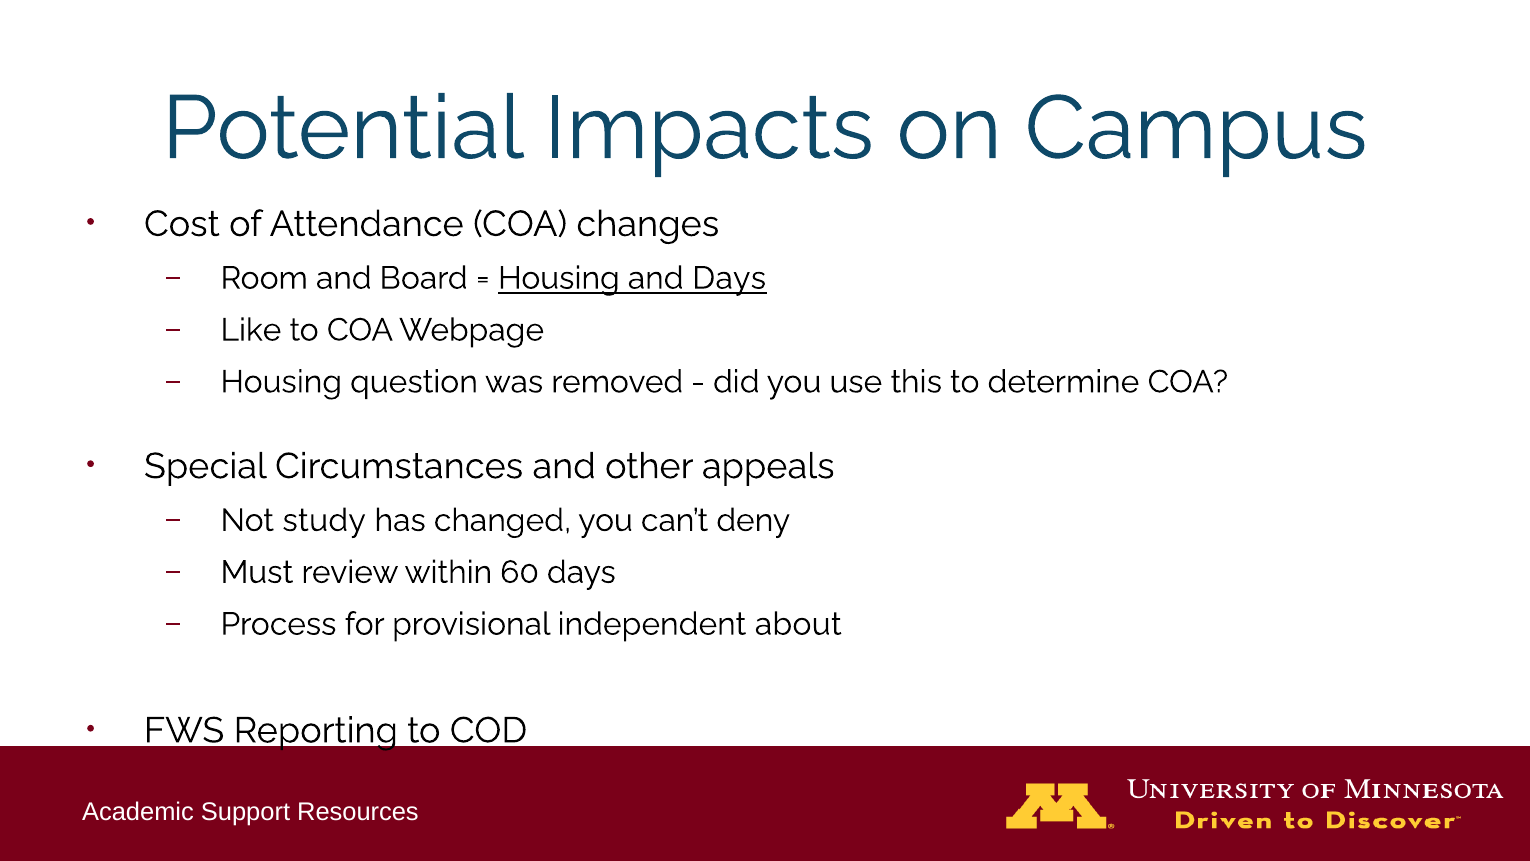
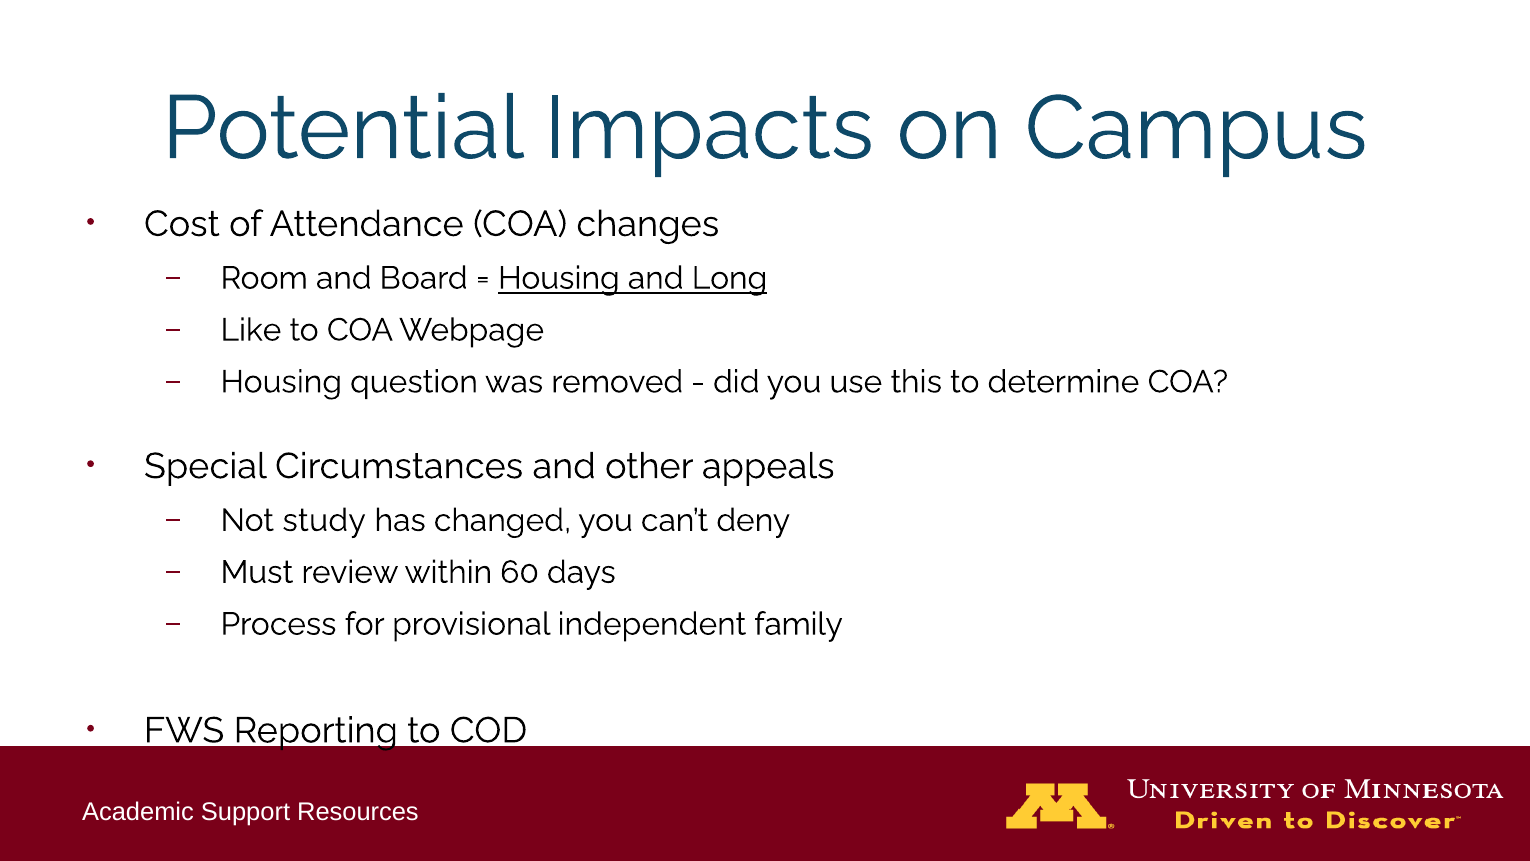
and Days: Days -> Long (729, 278)
about: about -> family (799, 624)
